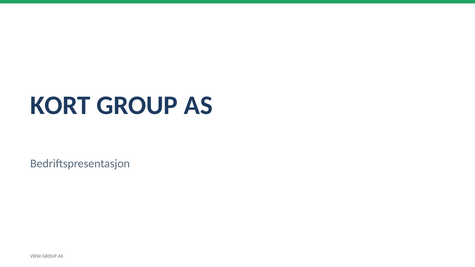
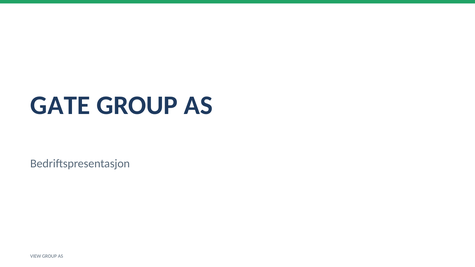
KORT: KORT -> GATE (60, 105)
